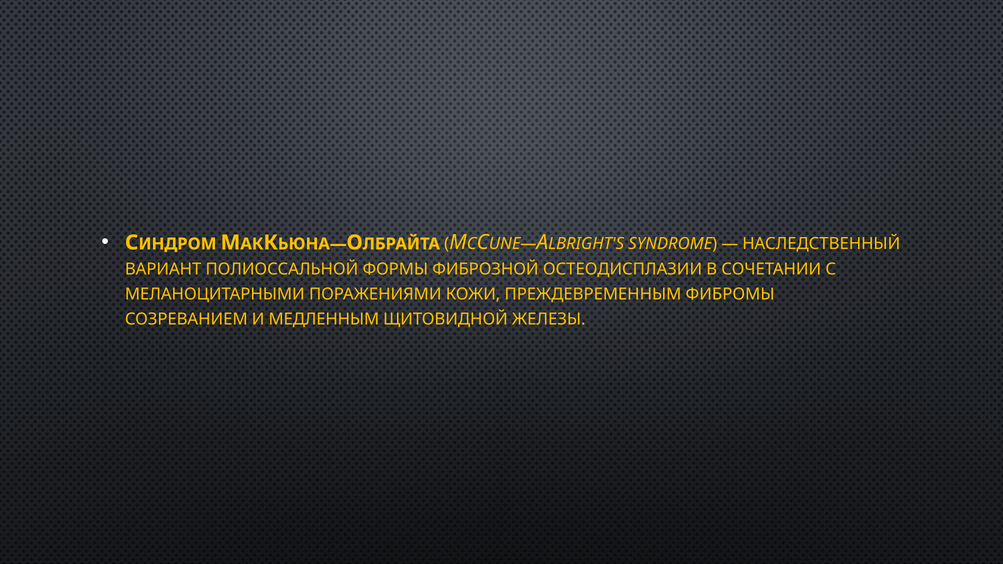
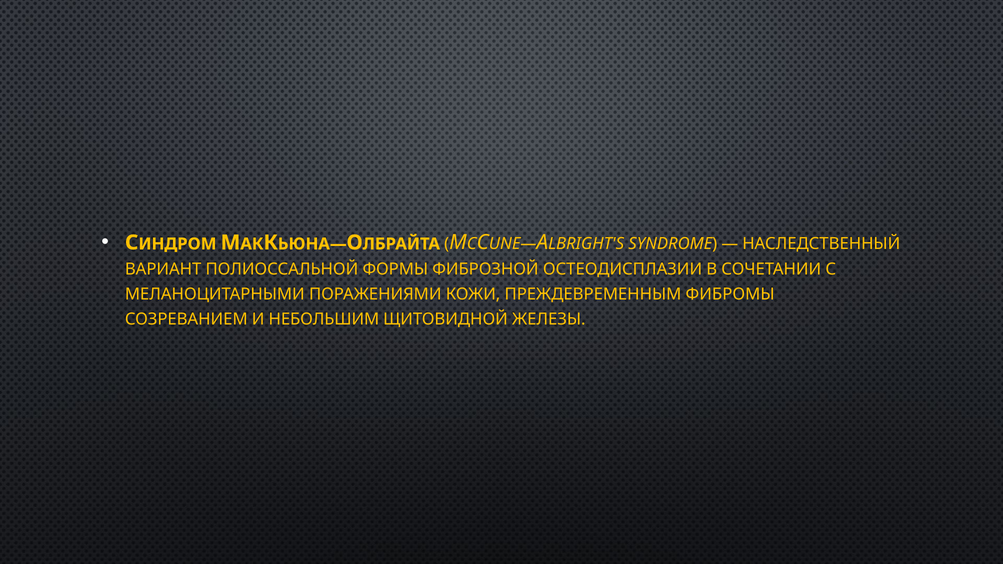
МЕДЛЕННЫМ: МЕДЛЕННЫМ -> НЕБОЛЬШИМ (324, 319)
